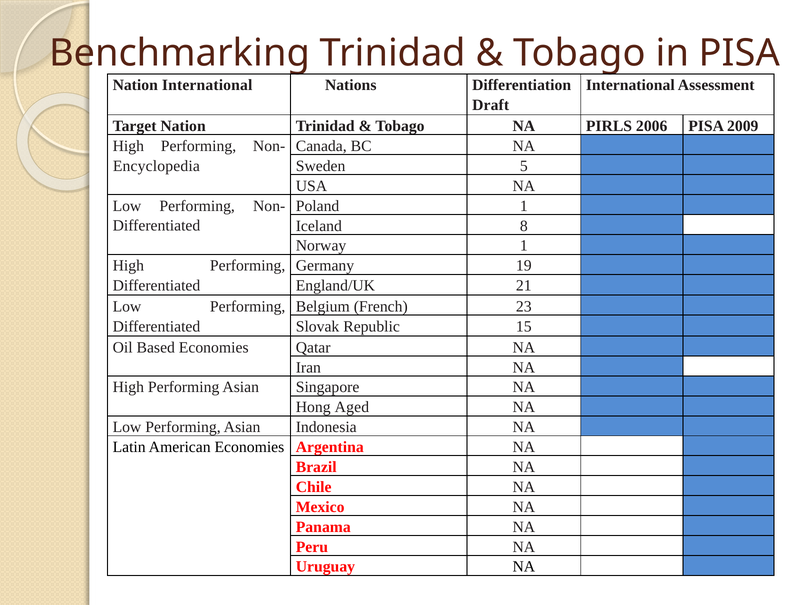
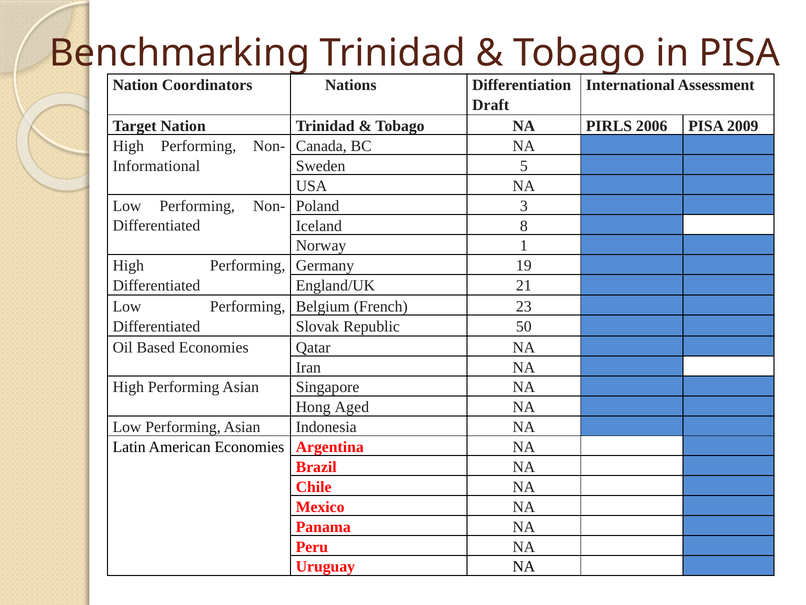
Nation International: International -> Coordinators (207, 85)
Encyclopedia: Encyclopedia -> Informational (156, 166)
Poland 1: 1 -> 3 (524, 206)
15: 15 -> 50 (524, 326)
